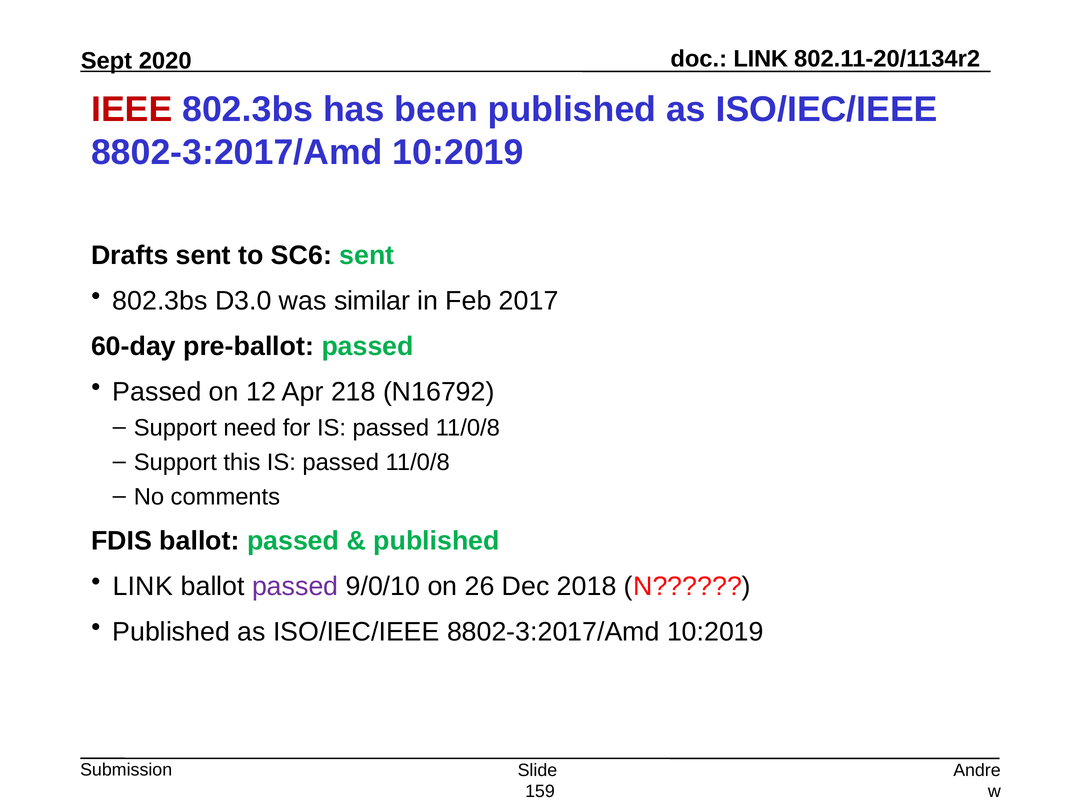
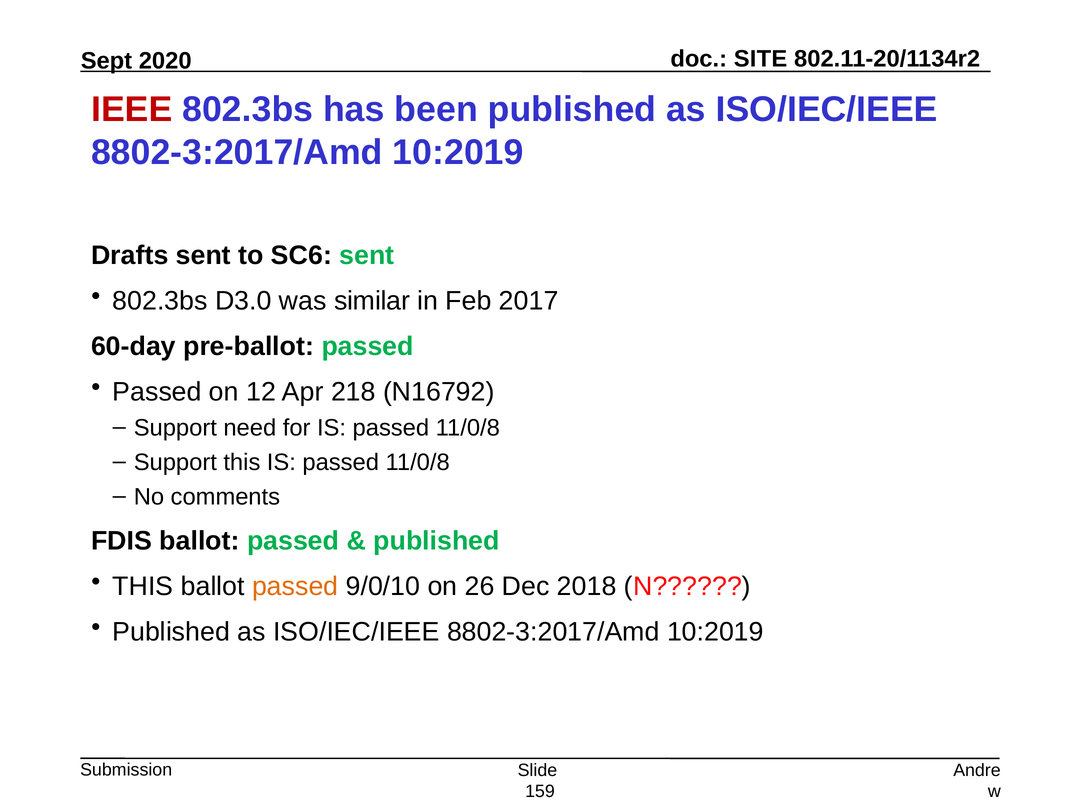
LINK: LINK -> SITE (761, 59)
LINK: LINK -> THIS (143, 587)
passed colour: purple -> orange (295, 587)
